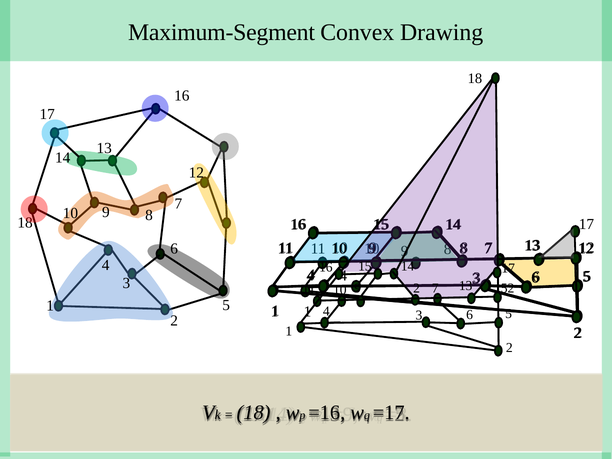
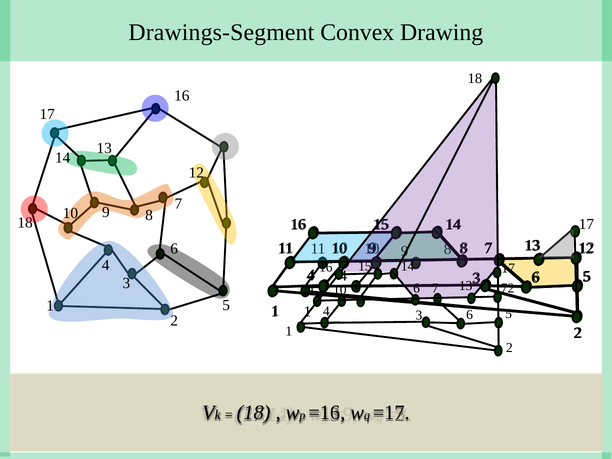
Maximum-Segment: Maximum-Segment -> Drawings-Segment (221, 32)
9 2: 2 -> 6 (417, 288)
52: 52 -> 72 (508, 288)
